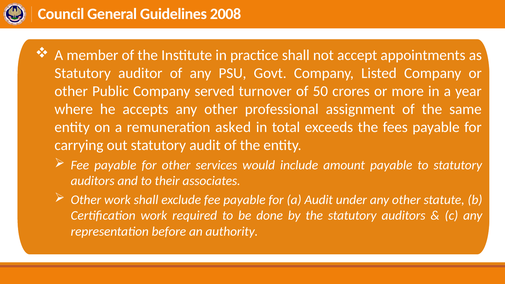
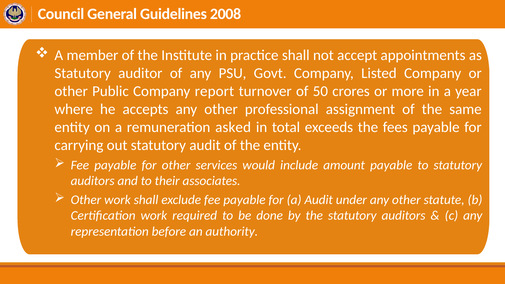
served: served -> report (214, 91)
